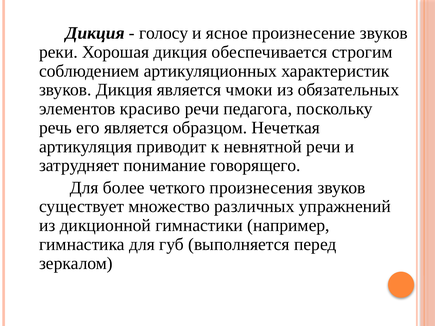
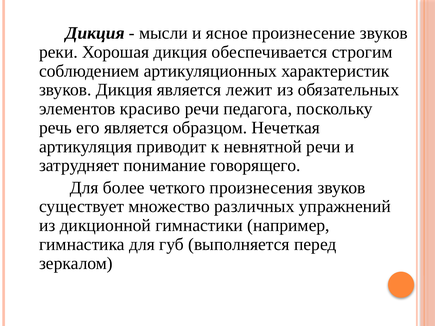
голосу: голосу -> мысли (164, 33)
чмоки: чмоки -> лежит (249, 90)
